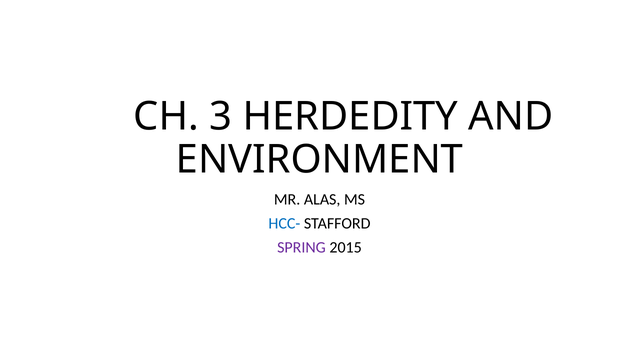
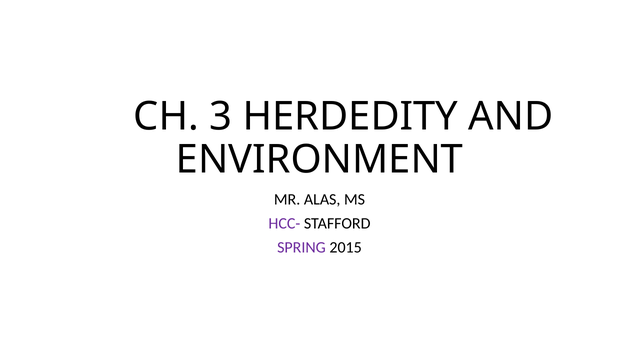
HCC- colour: blue -> purple (284, 224)
